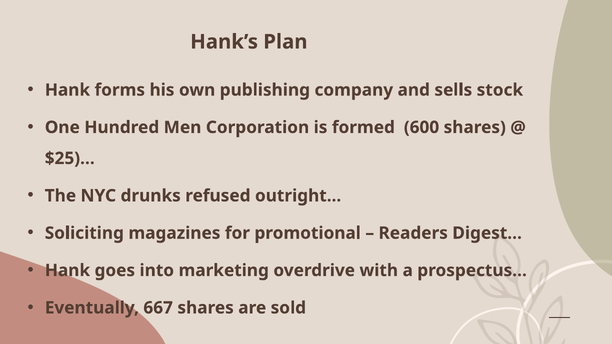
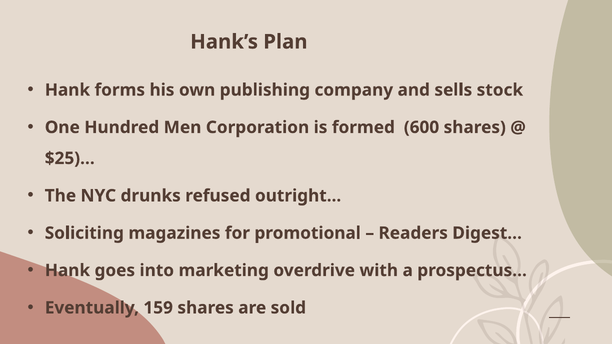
667: 667 -> 159 (158, 308)
